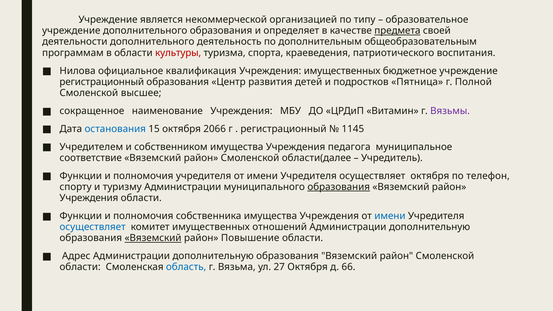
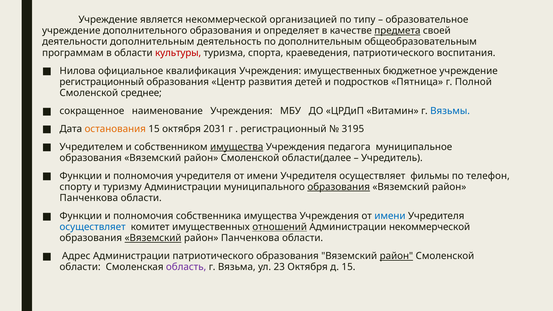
деятельности дополнительного: дополнительного -> дополнительным (152, 42)
высшее: высшее -> среднее (141, 93)
Вязьмы colour: purple -> blue (450, 111)
останования colour: blue -> orange (115, 129)
2066: 2066 -> 2031 (215, 129)
1145: 1145 -> 3195 (353, 129)
имущества underline: none -> present (237, 147)
соответствие: соответствие -> образования (91, 158)
осуществляет октября: октября -> фильмы (430, 176)
Учреждения: Учреждения -> Панченкова (89, 198)
отношений underline: none -> present (280, 227)
дополнительную: дополнительную -> некоммерческой (430, 227)
Повышение: Повышение -> Панченкова (250, 238)
Адрес Администрации дополнительную: дополнительную -> патриотического (213, 256)
район underline: none -> present (396, 256)
область colour: blue -> purple (186, 267)
27: 27 -> 23 (279, 267)
д 66: 66 -> 15 (348, 267)
